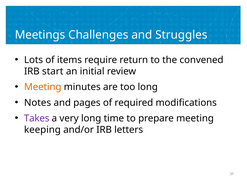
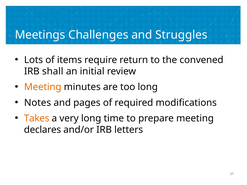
start: start -> shall (53, 71)
Takes colour: purple -> orange (37, 118)
keeping: keeping -> declares (43, 130)
